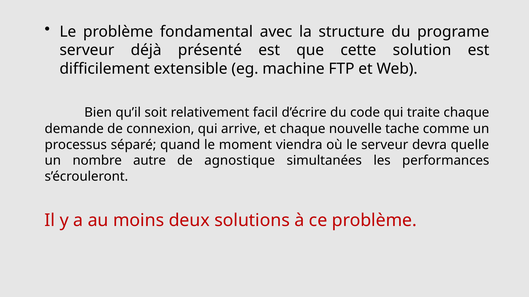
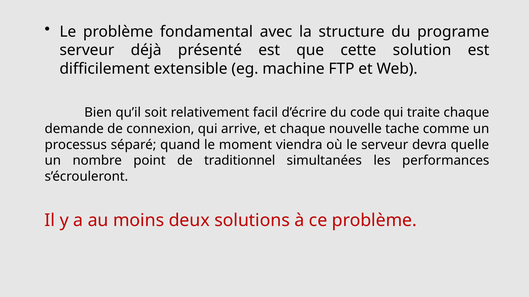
autre: autre -> point (149, 161)
agnostique: agnostique -> traditionnel (240, 161)
